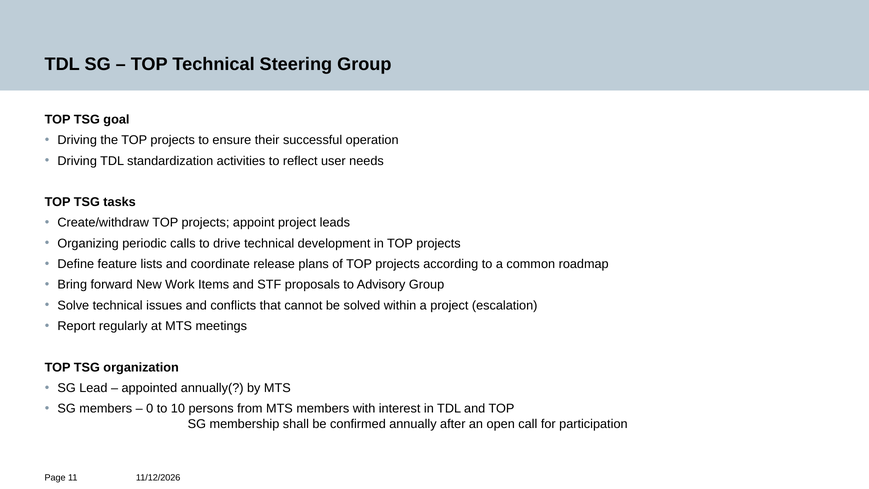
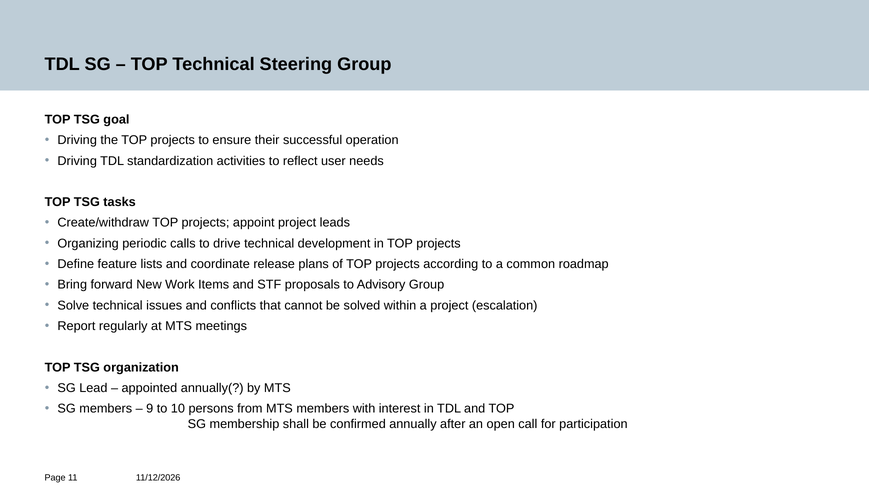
0: 0 -> 9 (150, 408)
